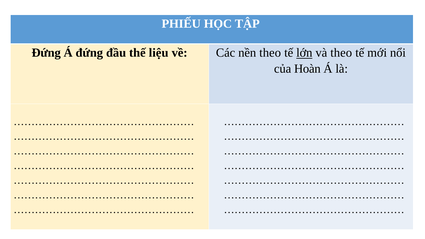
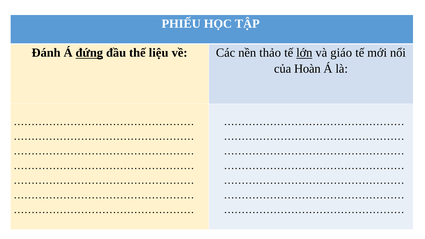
Đứng: Đứng -> Đánh (46, 53)
đứng underline: none -> present (89, 53)
nền theo: theo -> thảo (270, 53)
và theo: theo -> giáo (341, 53)
